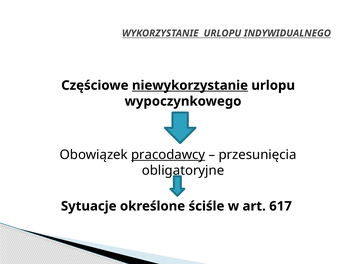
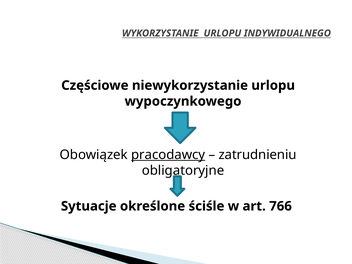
niewykorzystanie underline: present -> none (190, 85)
przesunięcia: przesunięcia -> zatrudnieniu (258, 155)
617: 617 -> 766 (281, 206)
